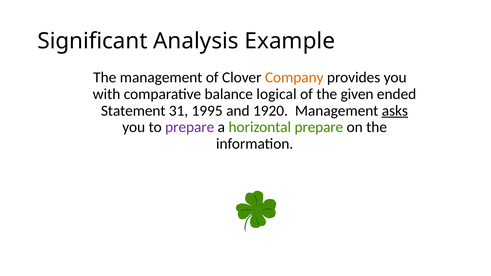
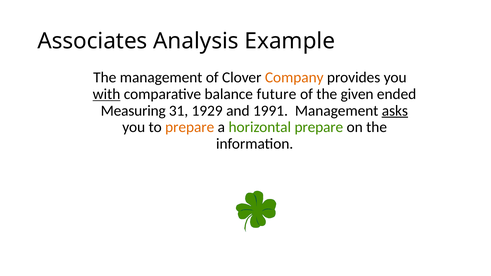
Significant: Significant -> Associates (92, 41)
with underline: none -> present (107, 94)
logical: logical -> future (276, 94)
Statement: Statement -> Measuring (133, 111)
1995: 1995 -> 1929 (207, 111)
1920: 1920 -> 1991 (271, 111)
prepare colour: purple -> orange (190, 127)
